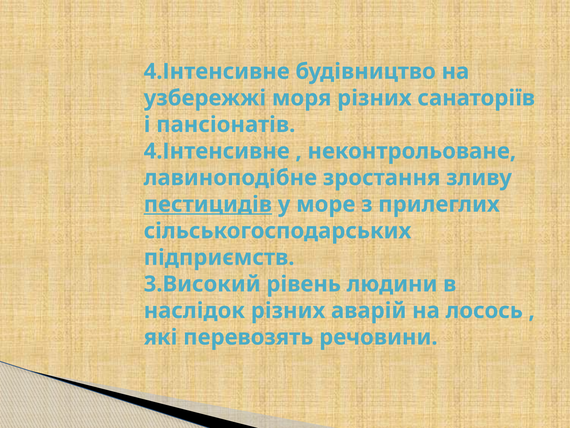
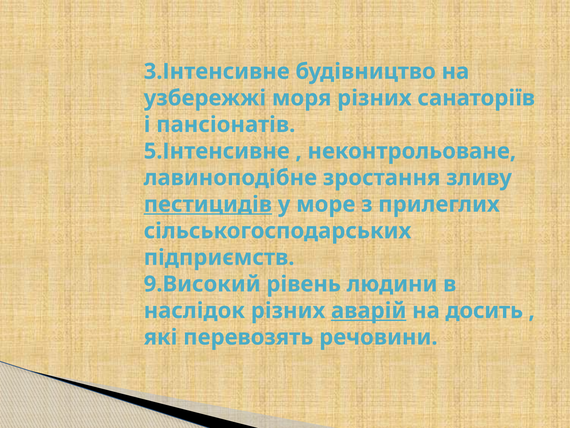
4.Інтенсивне: 4.Інтенсивне -> 3.Інтенсивне (217, 71)
4.Інтенсивне: 4.Інтенсивне -> 5.Інтенсивне (217, 151)
3.Високий: 3.Високий -> 9.Високий (202, 284)
аварій underline: none -> present (369, 310)
лосось: лосось -> досить (484, 310)
